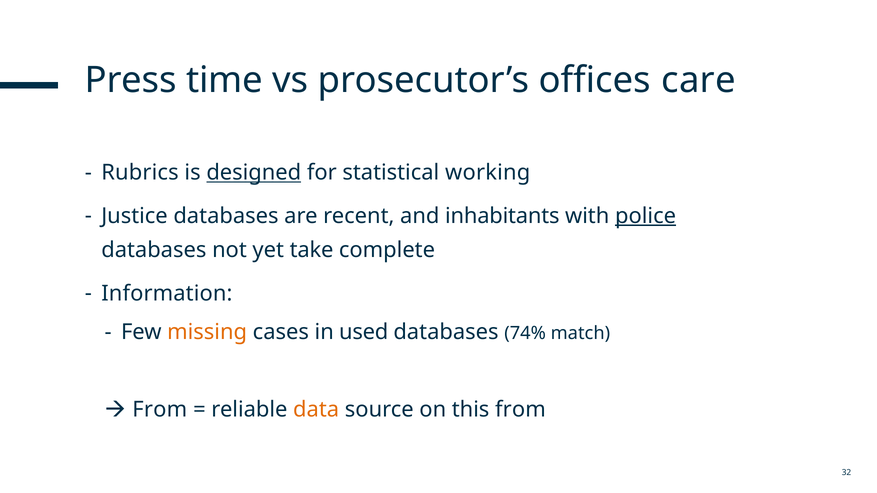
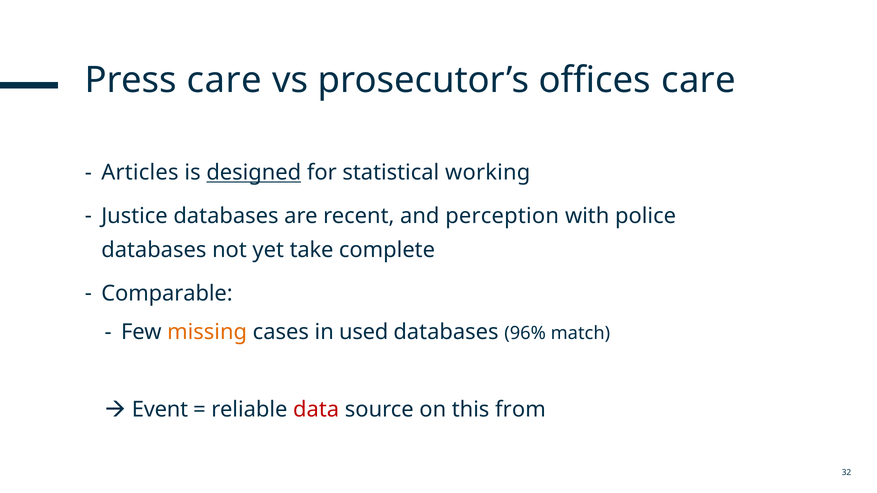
Press time: time -> care (224, 80)
Rubrics: Rubrics -> Articles (140, 173)
inhabitants: inhabitants -> perception (502, 216)
police underline: present -> none (646, 216)
Information: Information -> Comparable (167, 294)
74%: 74% -> 96% (525, 334)
From: From -> Event (160, 410)
data colour: orange -> red (316, 410)
